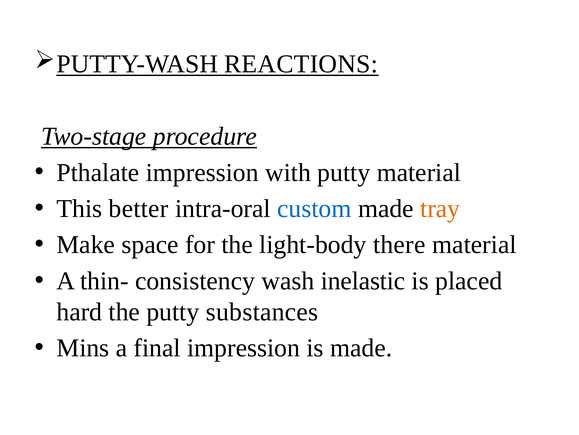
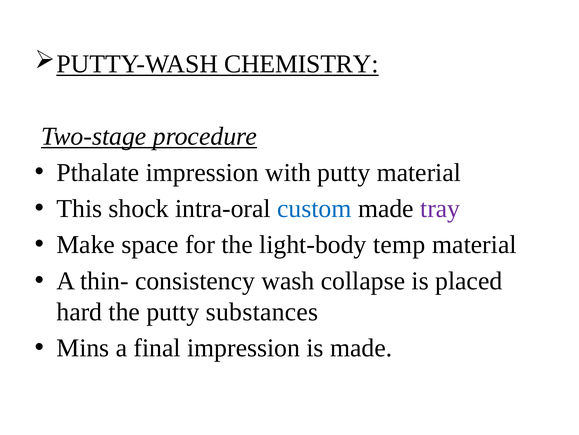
REACTIONS: REACTIONS -> CHEMISTRY (301, 64)
better: better -> shock (139, 208)
tray colour: orange -> purple (440, 208)
there: there -> temp (399, 244)
inelastic: inelastic -> collapse (363, 280)
